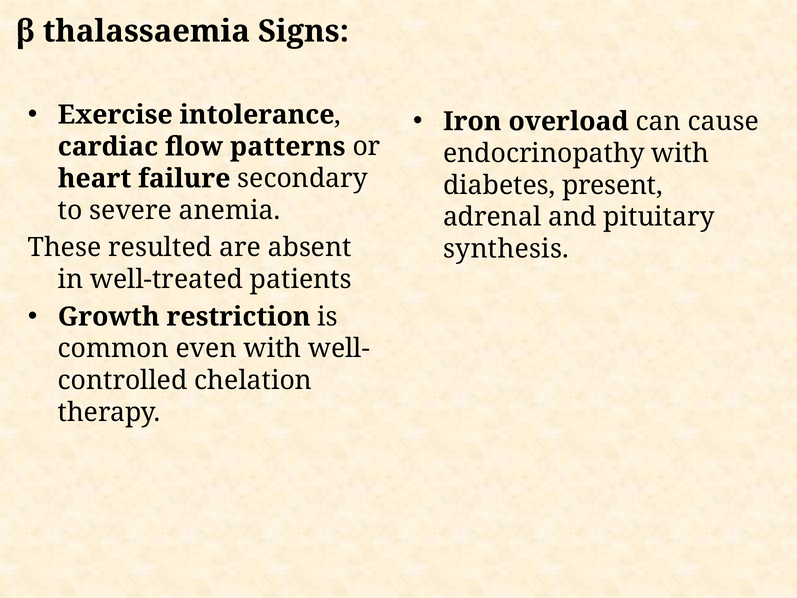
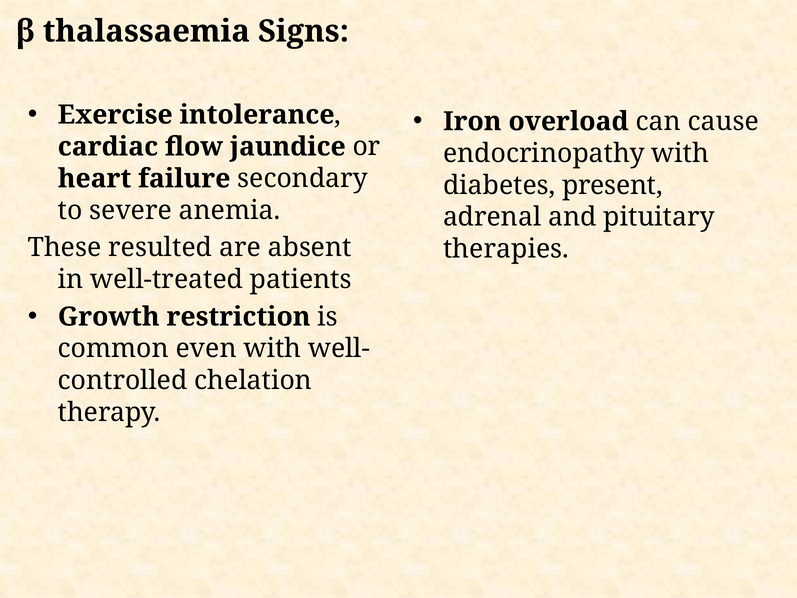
patterns: patterns -> jaundice (288, 147)
synthesis: synthesis -> therapies (506, 249)
